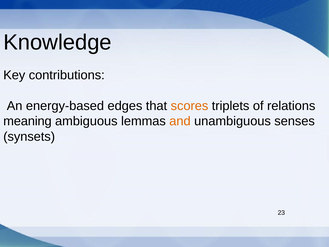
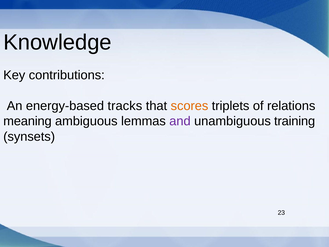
edges: edges -> tracks (125, 106)
and colour: orange -> purple (180, 121)
senses: senses -> training (295, 121)
